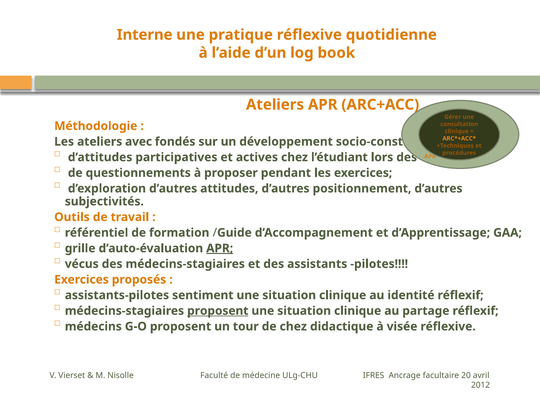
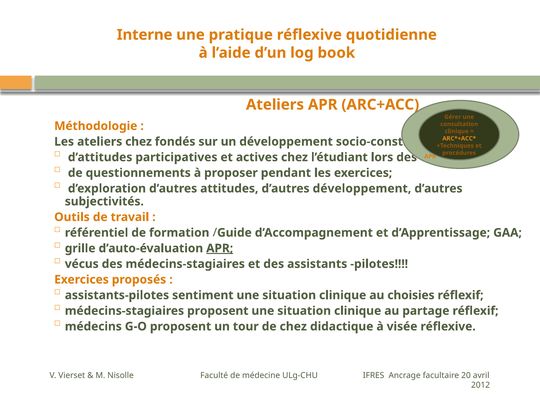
ateliers avec: avec -> chez (139, 142)
d’autres positionnement: positionnement -> développement (362, 189)
identité: identité -> choisies (411, 295)
proposent underline: present -> none (218, 311)
